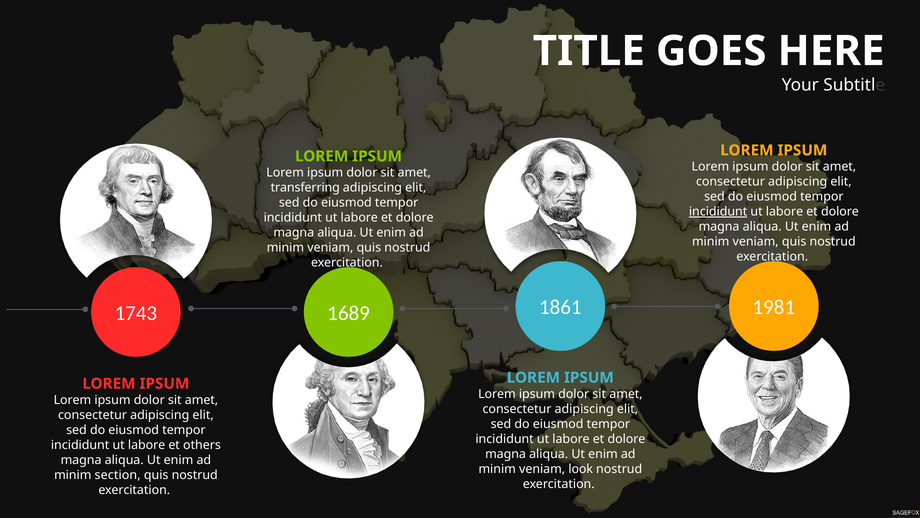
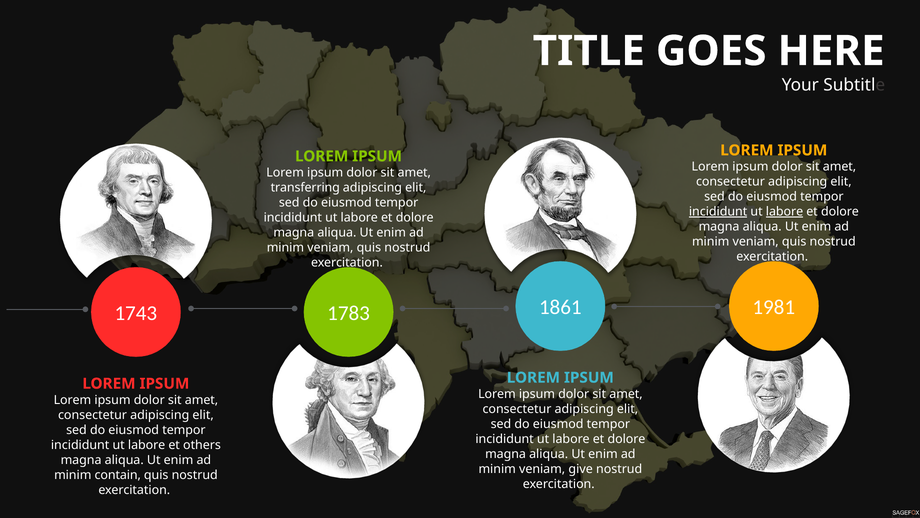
labore underline: none -> present (785, 212)
1689: 1689 -> 1783 (349, 313)
look: look -> give (581, 469)
section: section -> contain (118, 475)
